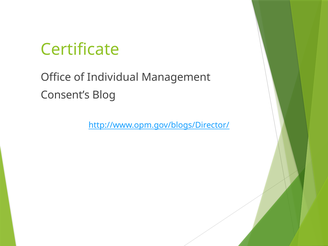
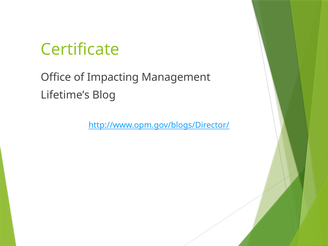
Individual: Individual -> Impacting (113, 77)
Consent’s: Consent’s -> Lifetime’s (65, 95)
